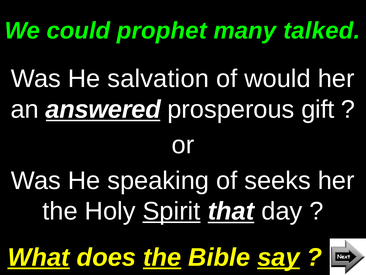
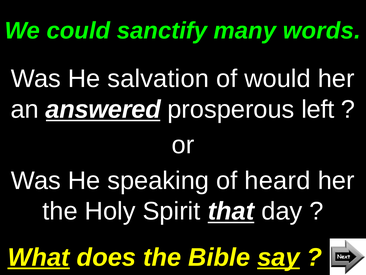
prophet: prophet -> sanctify (162, 31)
talked: talked -> words (322, 31)
gift: gift -> left (318, 109)
seeks: seeks -> heard (277, 180)
Spirit underline: present -> none (171, 211)
the underline: present -> none (162, 257)
